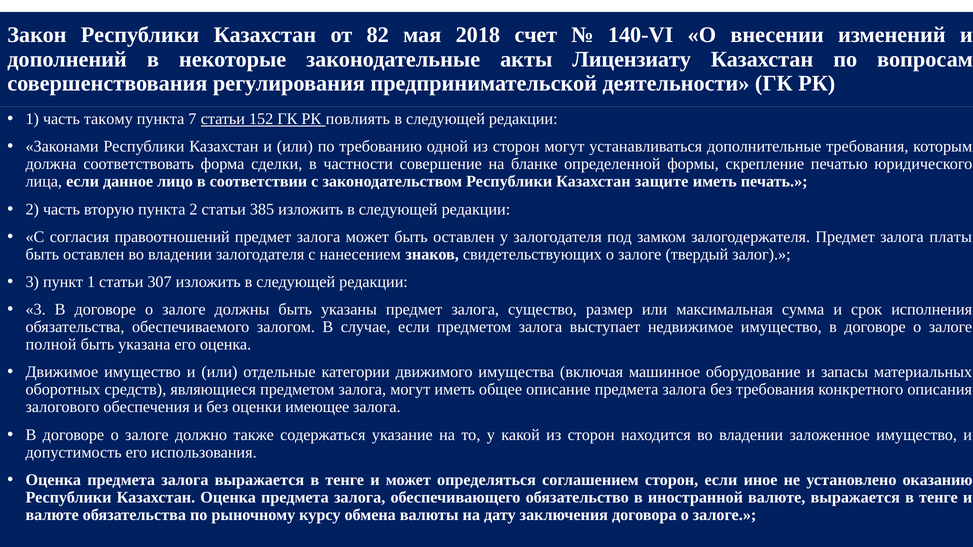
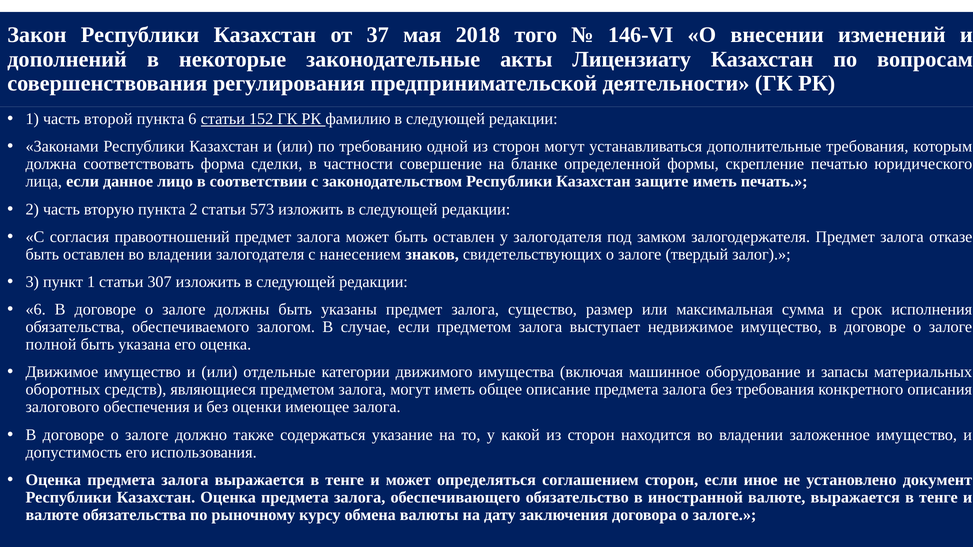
82: 82 -> 37 (378, 35)
счет: счет -> того (536, 35)
140-VI: 140-VI -> 146-VI (641, 35)
такому: такому -> второй (108, 119)
пункта 7: 7 -> 6 (192, 119)
повлиять: повлиять -> фамилию (358, 119)
385: 385 -> 573 (262, 209)
платы: платы -> отказе (951, 237)
3: 3 -> 6 (36, 310)
оказанию: оказанию -> документ (937, 480)
